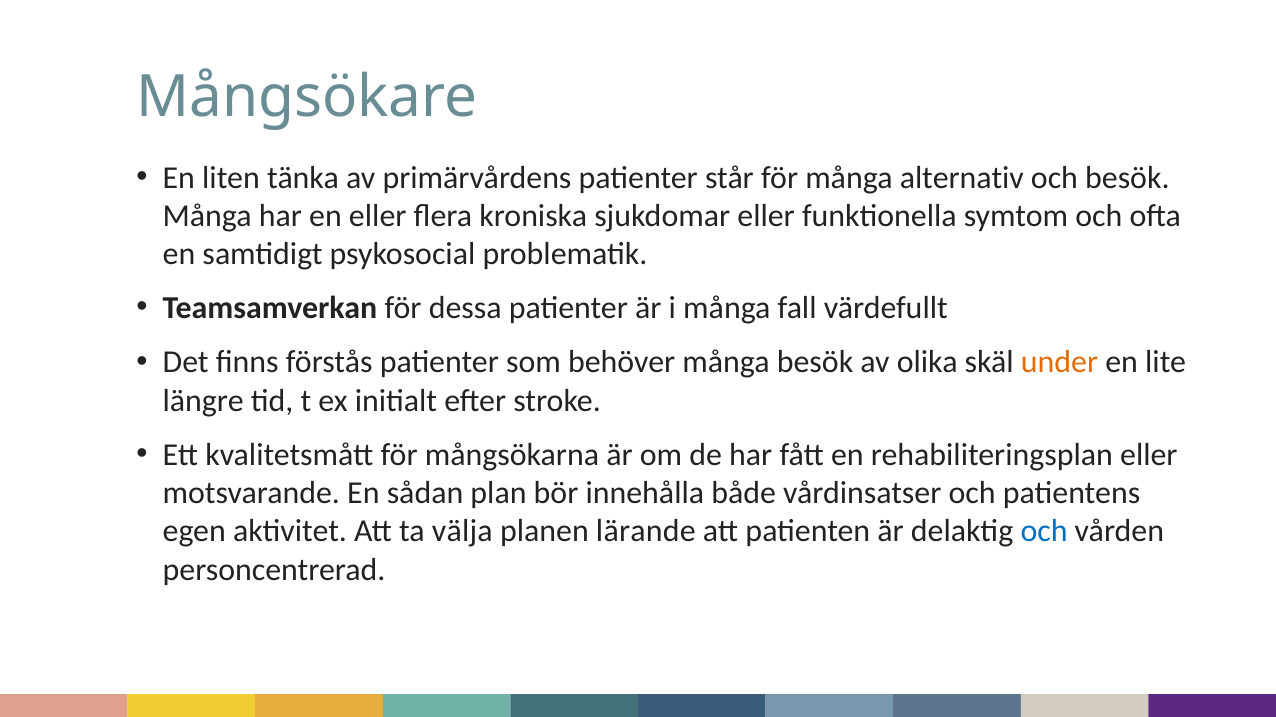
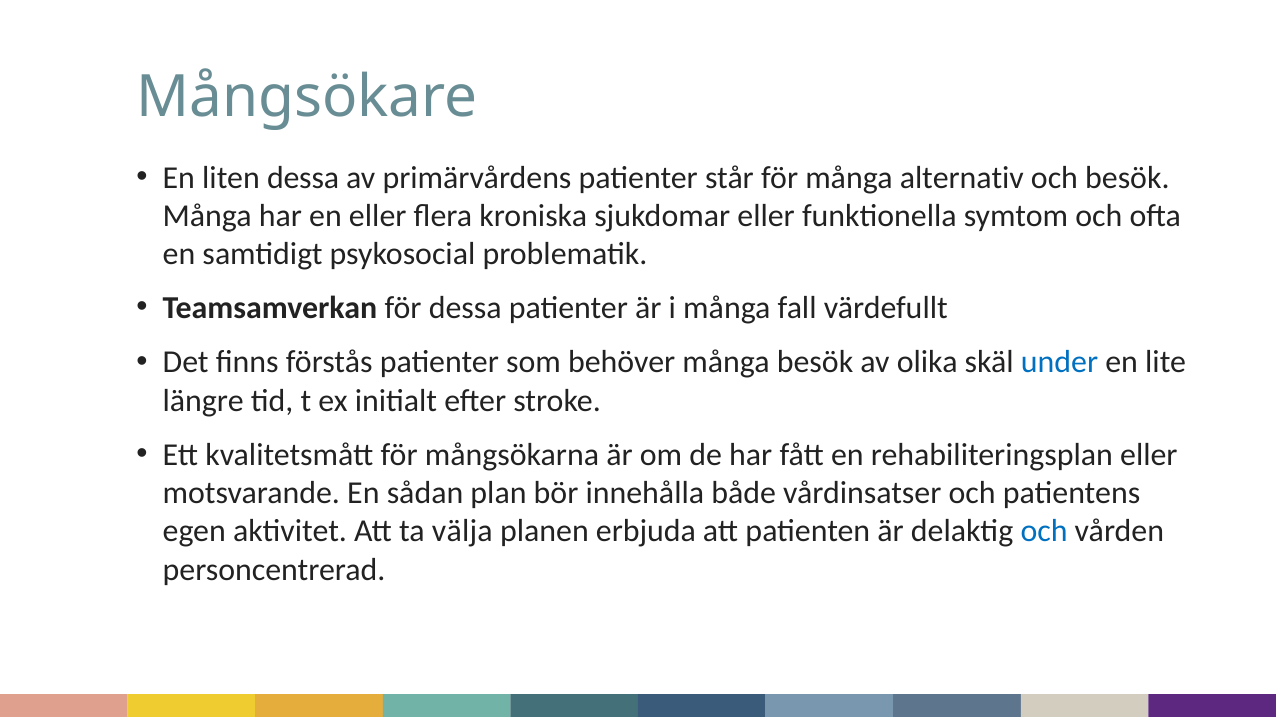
liten tänka: tänka -> dessa (303, 178)
under colour: orange -> blue (1060, 363)
lärande: lärande -> erbjuda (646, 532)
